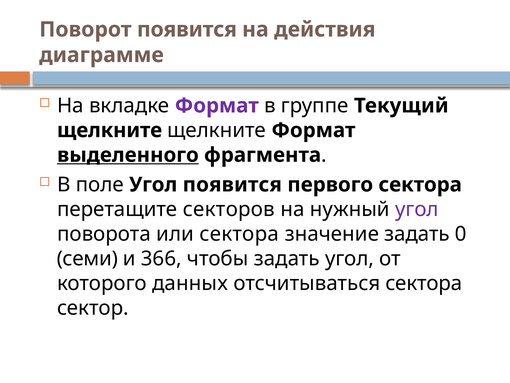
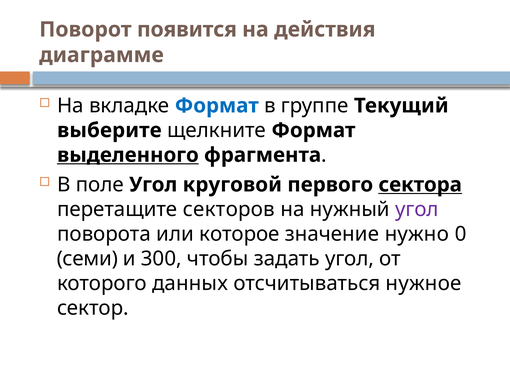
Формат colour: purple -> blue (217, 106)
щелкните: щелкните -> выберите (109, 130)
Угол появится: появится -> круговой (232, 184)
сектора underline: none -> present (420, 184)
или сектора: сектора -> которое (239, 234)
значение задать: задать -> нужно (417, 234)
366: 366 -> 300 (161, 258)
отсчитываться сектора: сектора -> нужное (424, 283)
